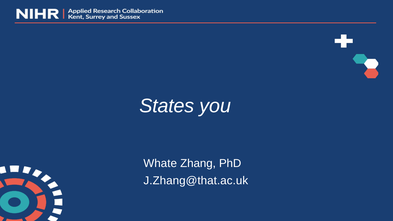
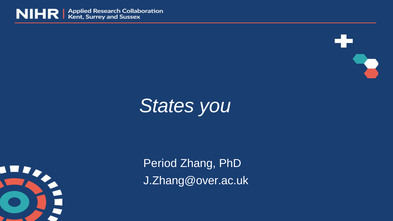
Whate: Whate -> Period (160, 163)
J.Zhang@that.ac.uk: J.Zhang@that.ac.uk -> J.Zhang@over.ac.uk (196, 181)
